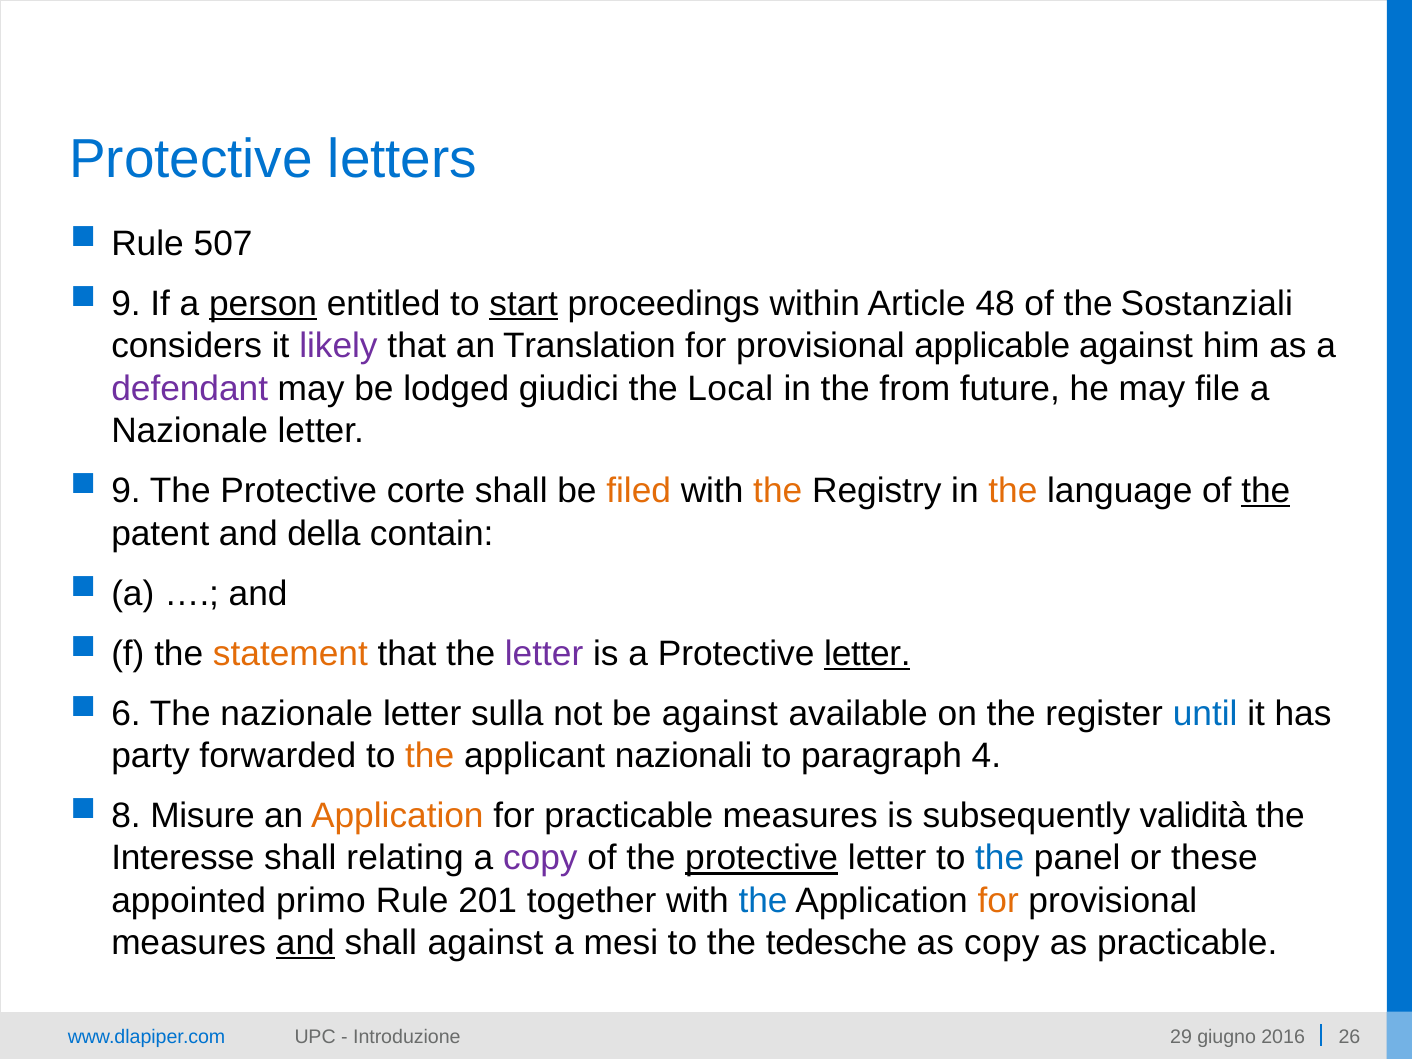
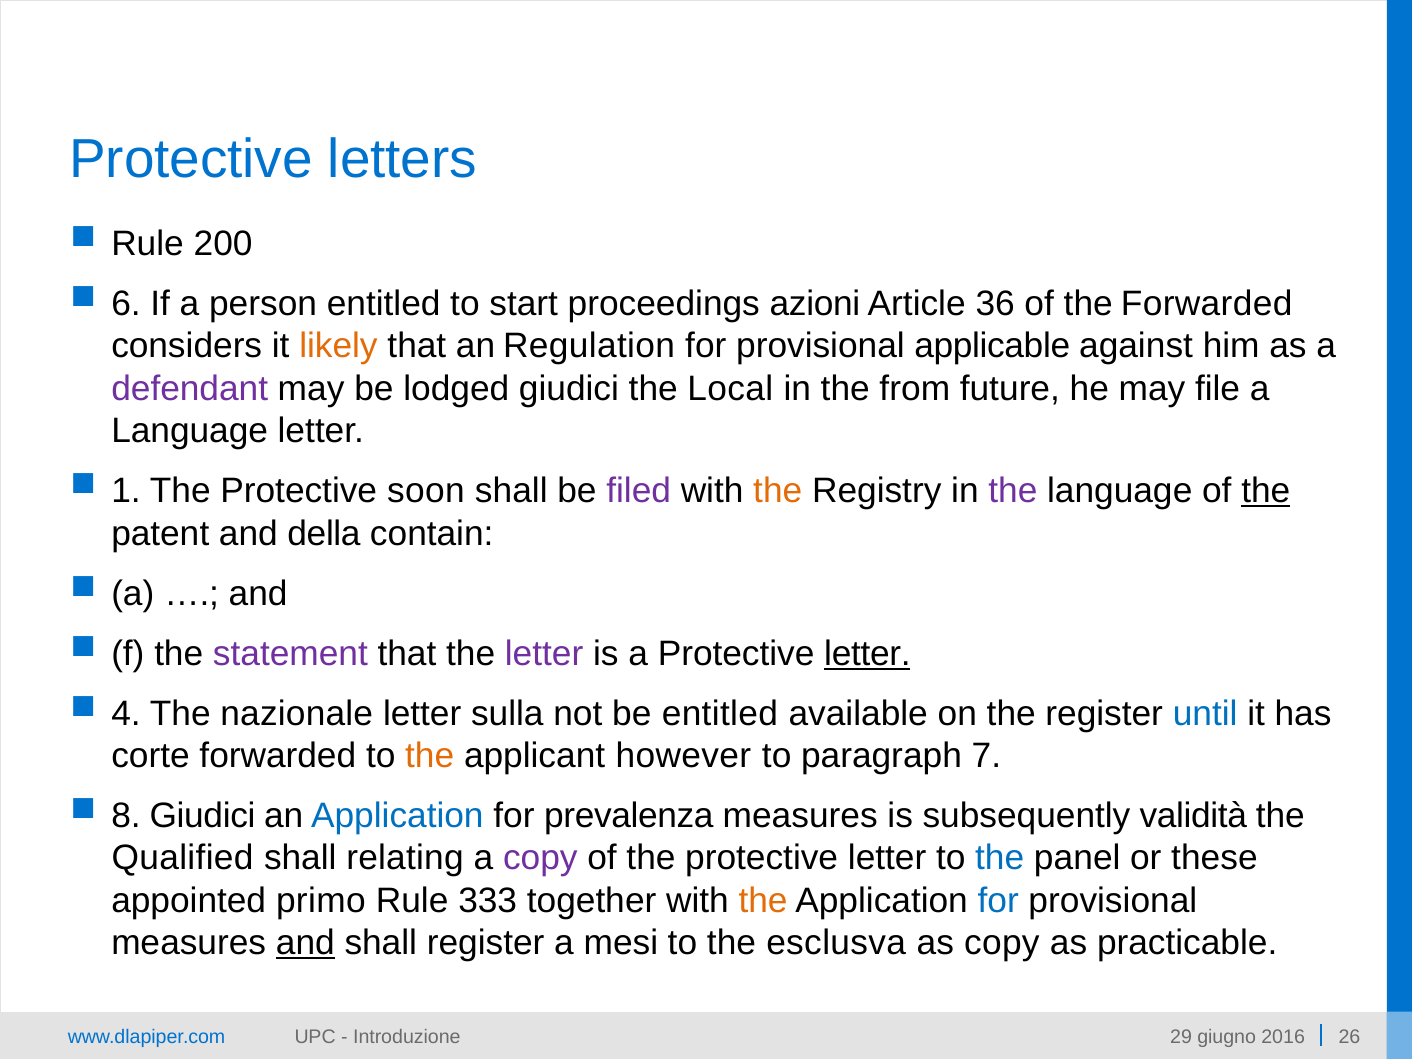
507: 507 -> 200 (223, 244)
9: 9 -> 6 (126, 304)
person underline: present -> none (263, 304)
start underline: present -> none (524, 304)
within: within -> azioni (815, 304)
48: 48 -> 36 (995, 304)
the Sostanziali: Sostanziali -> Forwarded (1207, 304)
likely colour: purple -> orange (338, 346)
Translation: Translation -> Regulation (589, 346)
Nazionale: Nazionale -> Language (190, 431)
9: 9 -> 1 (126, 491)
corte: corte -> soon (426, 491)
filed colour: orange -> purple (639, 491)
the colour: orange -> purple (1013, 491)
statement colour: orange -> purple (290, 653)
6: 6 -> 4 (126, 714)
be against: against -> entitled (720, 714)
party: party -> corte (150, 756)
nazionali: nazionali -> however (683, 756)
4: 4 -> 7 (986, 756)
8 Misure: Misure -> Giudici (203, 816)
Application colour: orange -> blue (397, 816)
for practicable: practicable -> prevalenza (629, 816)
Interesse: Interesse -> Qualified (183, 858)
protective underline: present -> none (762, 858)
201: 201 -> 333 (488, 901)
the colour: blue -> orange (763, 901)
for colour: orange -> blue (998, 901)
shall against: against -> register (486, 943)
tedesche: tedesche -> esclusva (836, 943)
